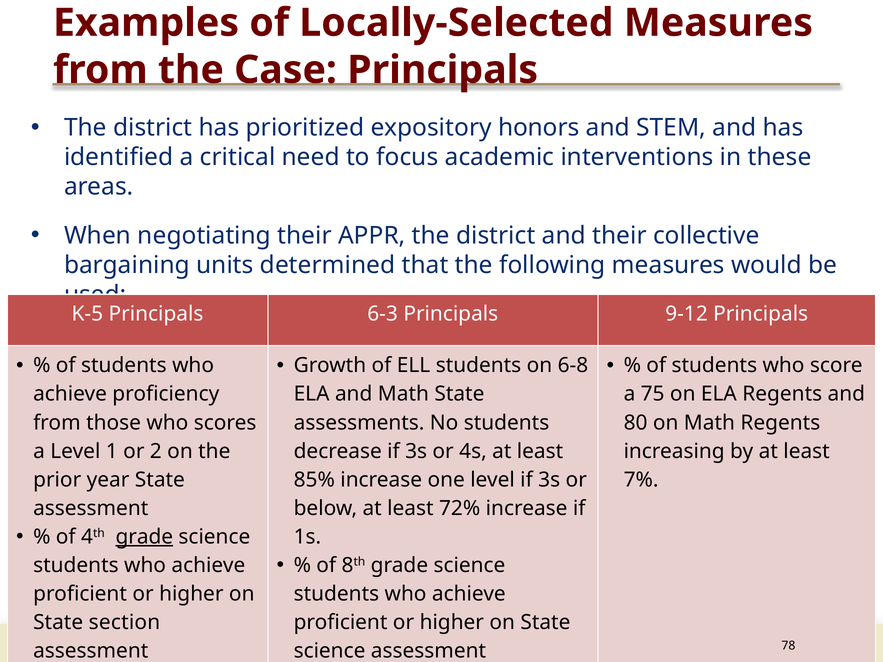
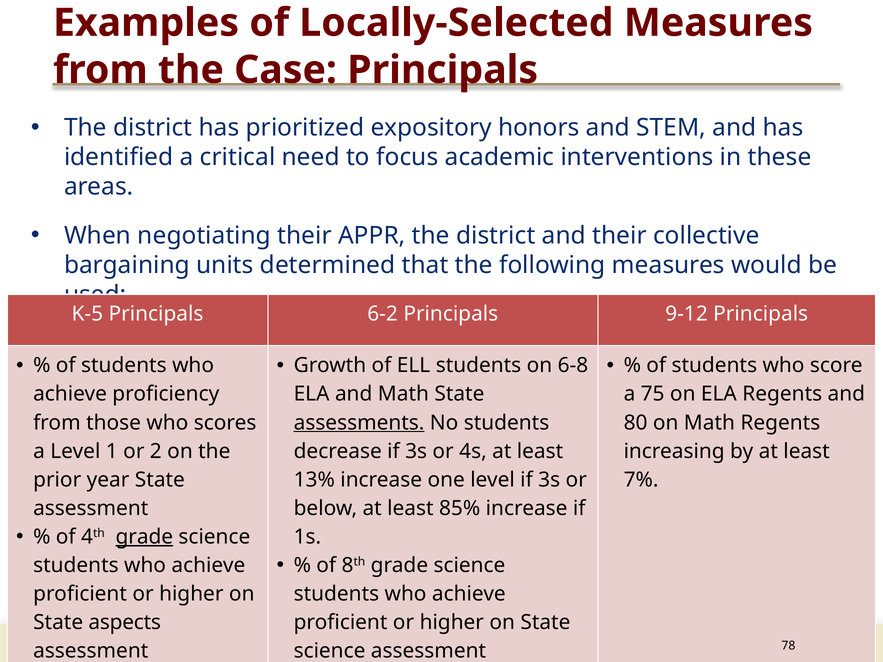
6-3: 6-3 -> 6-2 (383, 314)
assessments underline: none -> present (359, 423)
85%: 85% -> 13% (314, 480)
72%: 72% -> 85% (460, 508)
section: section -> aspects (125, 623)
